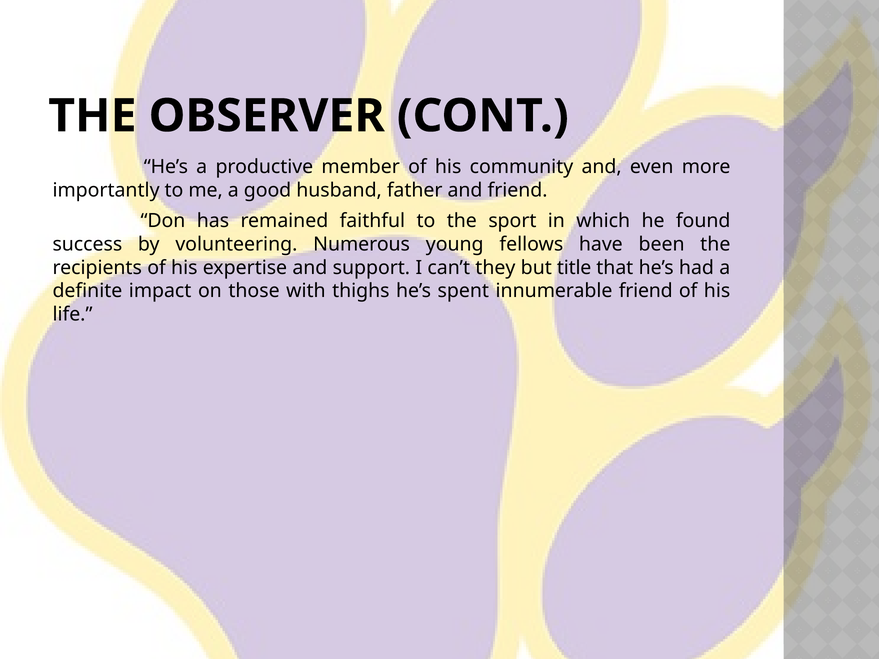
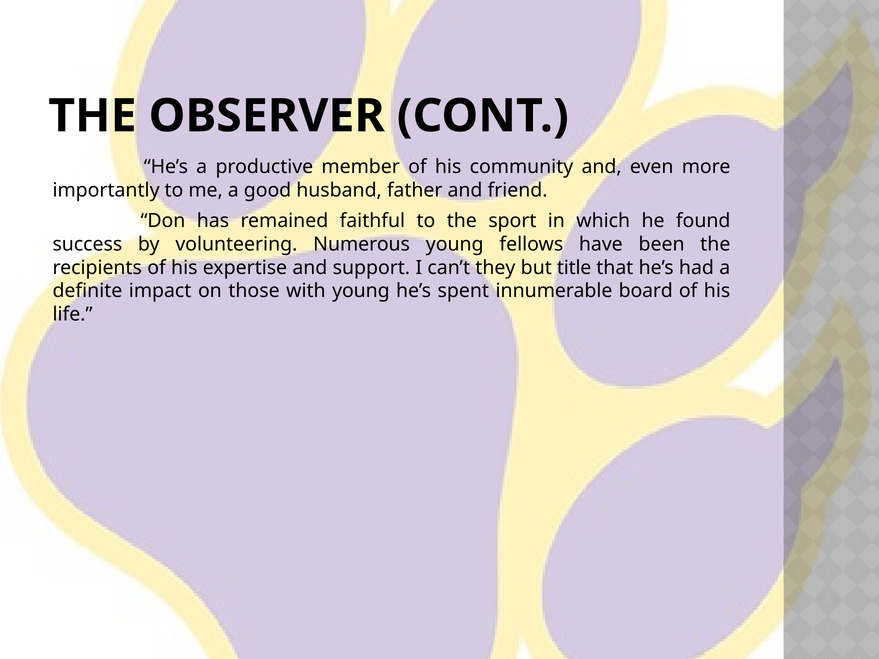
with thighs: thighs -> young (361, 291)
innumerable friend: friend -> board (646, 291)
